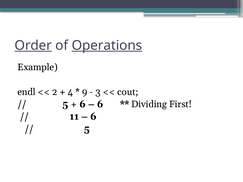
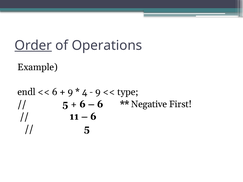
Operations underline: present -> none (107, 45)
2: 2 -> 6 (55, 92)
4: 4 -> 9 (70, 92)
9: 9 -> 4 (85, 92)
3: 3 -> 9 (98, 92)
cout: cout -> type (128, 92)
Dividing: Dividing -> Negative (149, 104)
